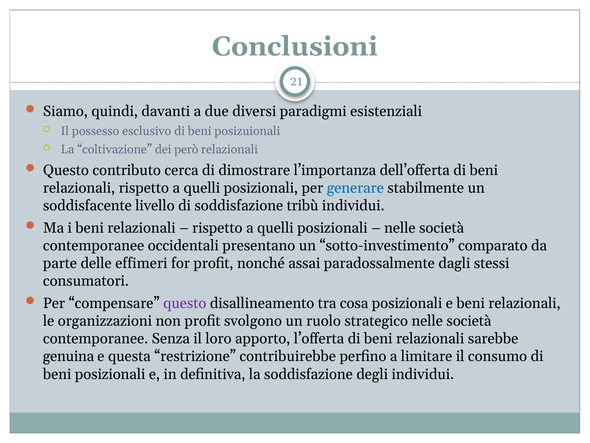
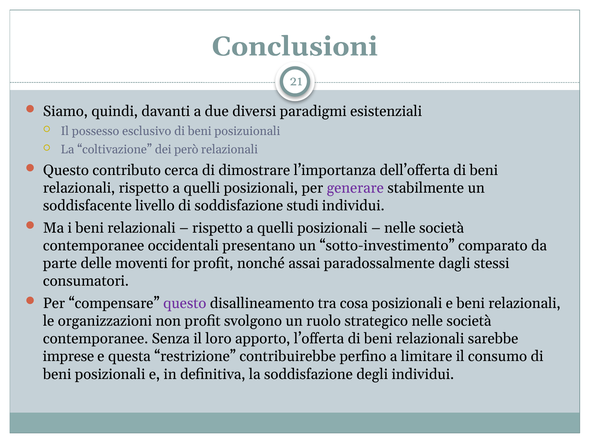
generare colour: blue -> purple (355, 188)
tribù: tribù -> studi (303, 206)
effimeri: effimeri -> moventi (141, 263)
genuina: genuina -> imprese (68, 356)
